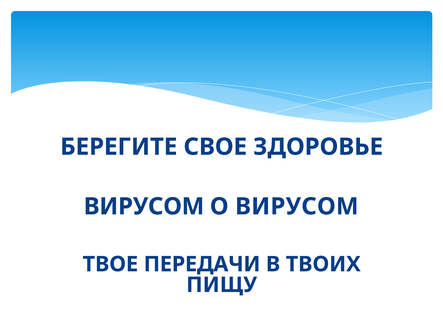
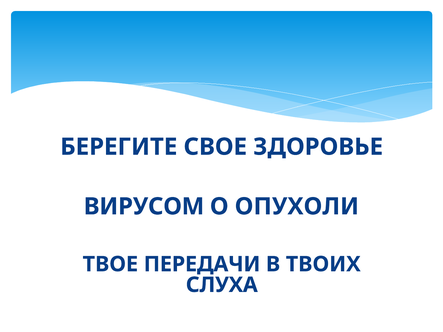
О ВИРУСОМ: ВИРУСОМ -> ОПУХОЛИ (297, 207)
ПИЩУ: ПИЩУ -> СЛУХА (222, 285)
